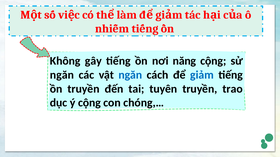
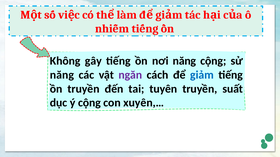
ngăn: ngăn -> năng (62, 75)
ngăn colour: blue -> purple (130, 75)
trao: trao -> suất (233, 89)
chóng,…: chóng,… -> xuyên,… (144, 103)
